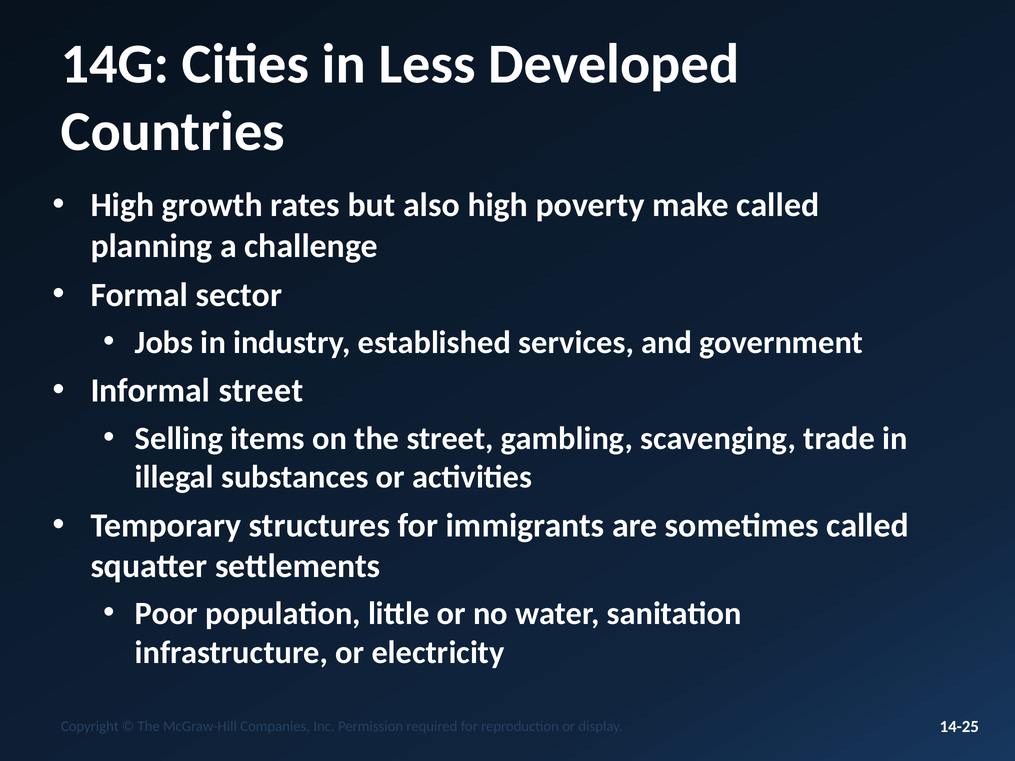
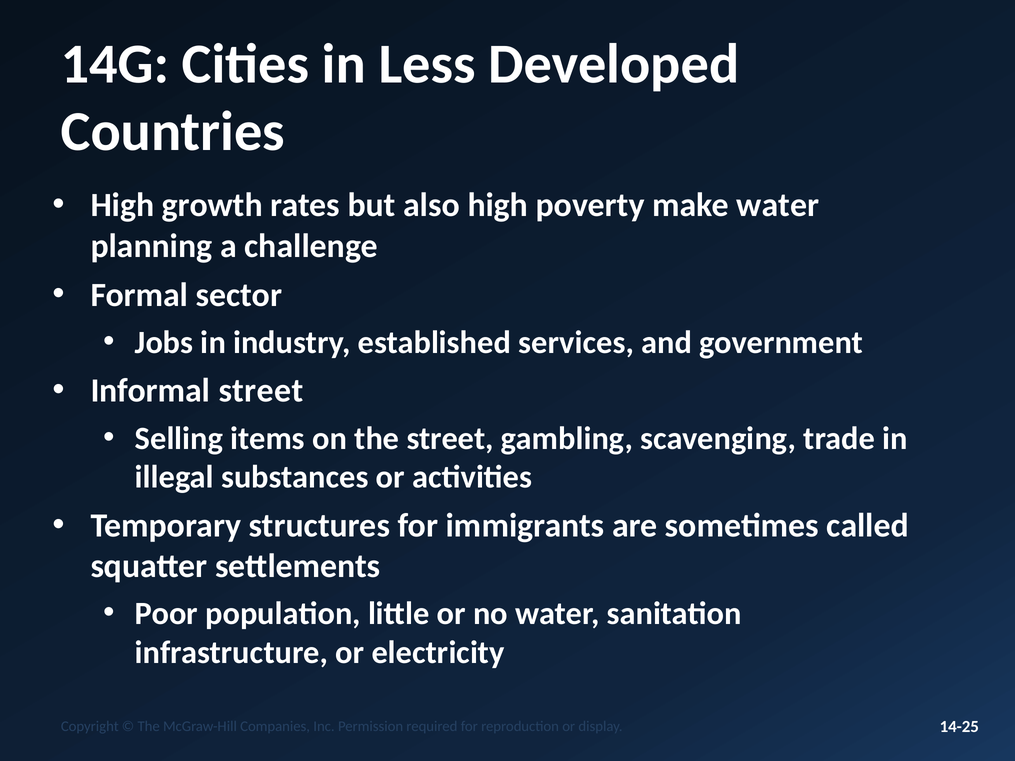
make called: called -> water (778, 205)
